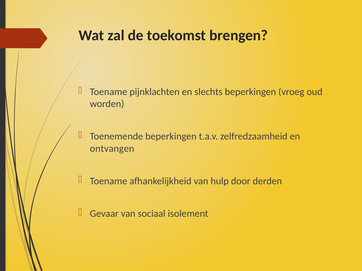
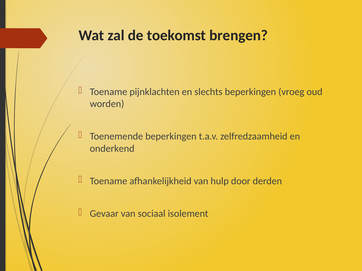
ontvangen: ontvangen -> onderkend (112, 149)
